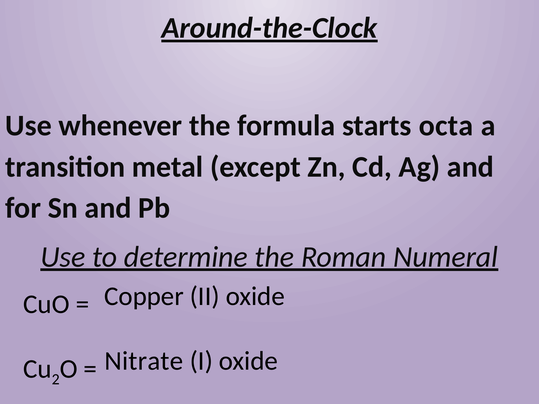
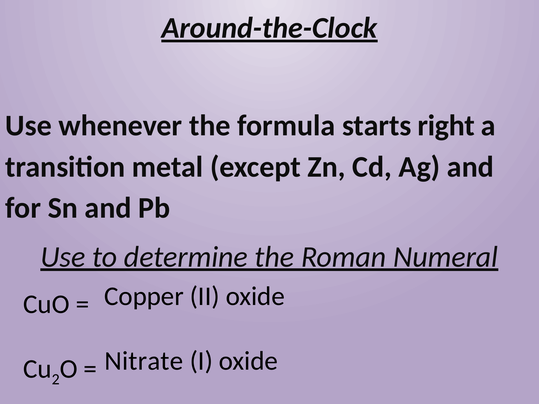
octa: octa -> right (446, 126)
